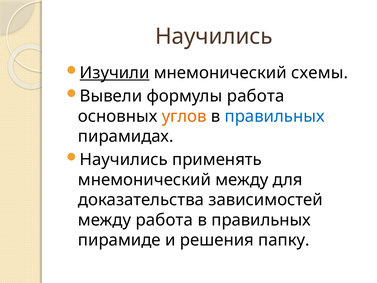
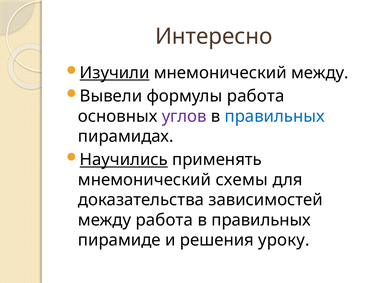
Научились: Научились -> Интересно (214, 36)
мнемонический схемы: схемы -> между (320, 73)
углов colour: orange -> purple (184, 116)
Научились underline: none -> present (124, 160)
мнемонический между: между -> схемы (242, 180)
папку: папку -> уроку (284, 240)
